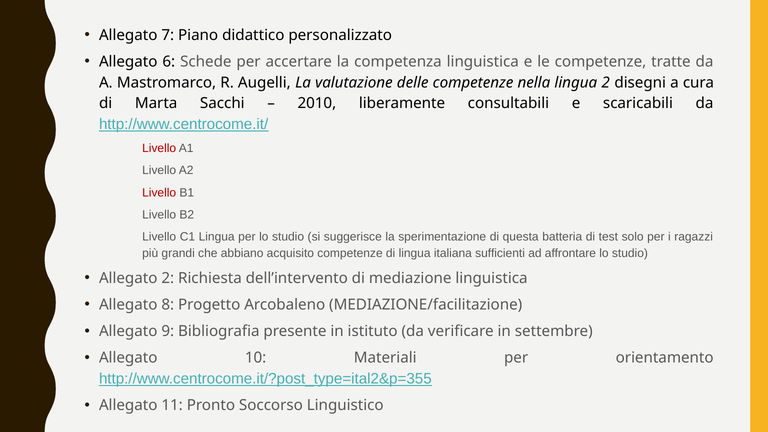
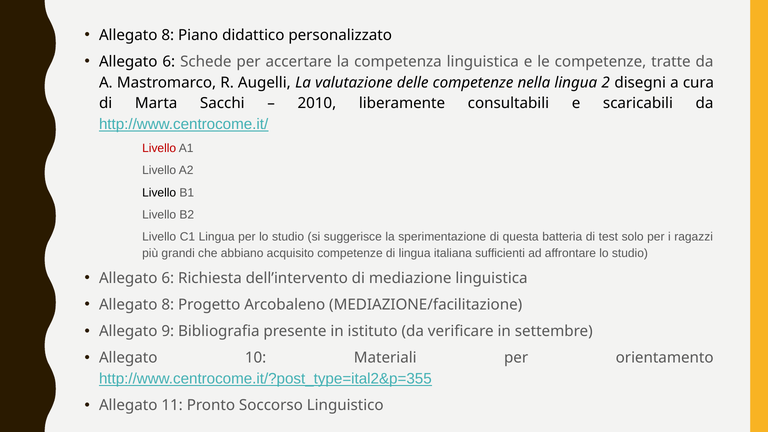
7: 7 -> 8 (168, 35)
Livello colour: red -> black (159, 193)
2: 2 -> 6 (168, 278)
